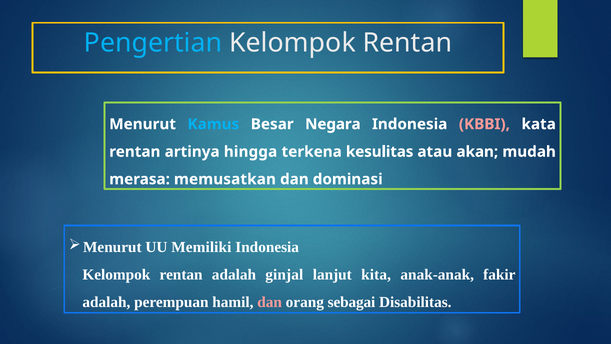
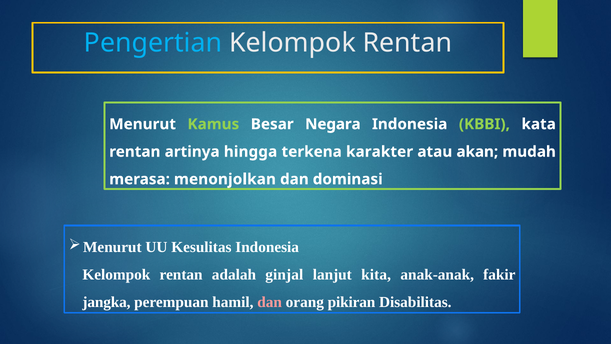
Kamus colour: light blue -> light green (213, 124)
KBBI colour: pink -> light green (484, 124)
kesulitas: kesulitas -> karakter (380, 152)
memusatkan: memusatkan -> menonjolkan (225, 179)
Memiliki: Memiliki -> Kesulitas (201, 247)
adalah: adalah -> jangka (106, 302)
sebagai: sebagai -> pikiran (352, 302)
